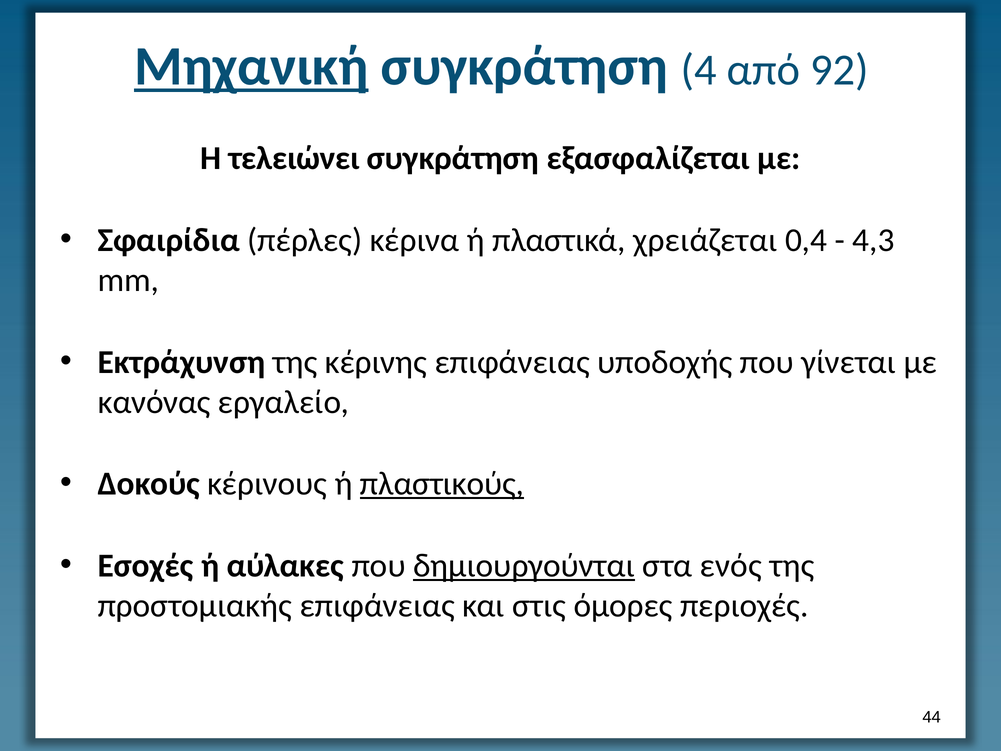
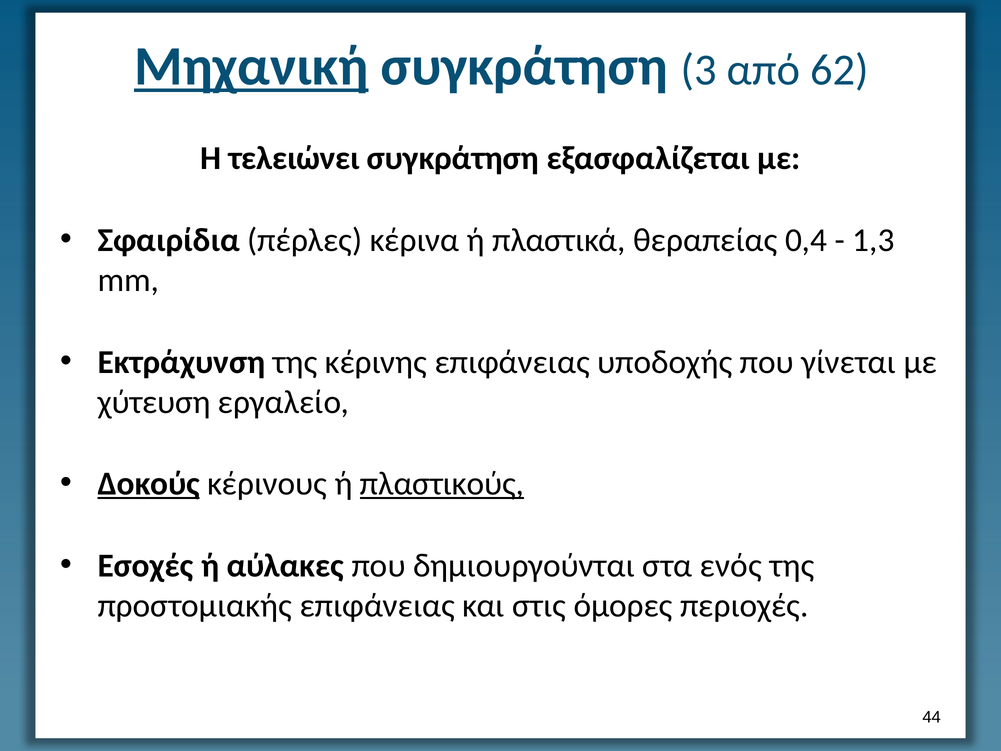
4: 4 -> 3 (699, 70)
92: 92 -> 62 (840, 70)
χρειάζεται: χρειάζεται -> θεραπείας (705, 240)
4,3: 4,3 -> 1,3 (873, 240)
κανόνας: κανόνας -> χύτευση (154, 402)
Δοκούς underline: none -> present (149, 484)
δημιουργούνται underline: present -> none (524, 565)
